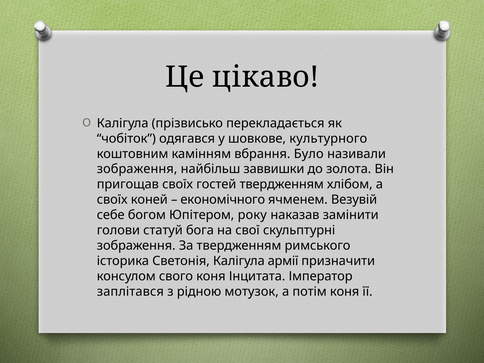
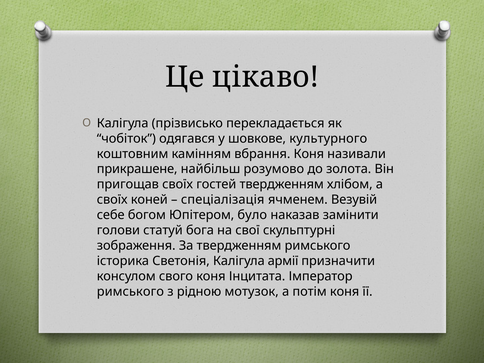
вбрання Було: Було -> Коня (309, 154)
зображення: зображення -> прикрашене (137, 169)
заввишки: заввишки -> розумово (274, 169)
економічного: економічного -> спеціалізація (223, 200)
року: року -> було (252, 215)
заплітався: заплітався -> римського (130, 292)
